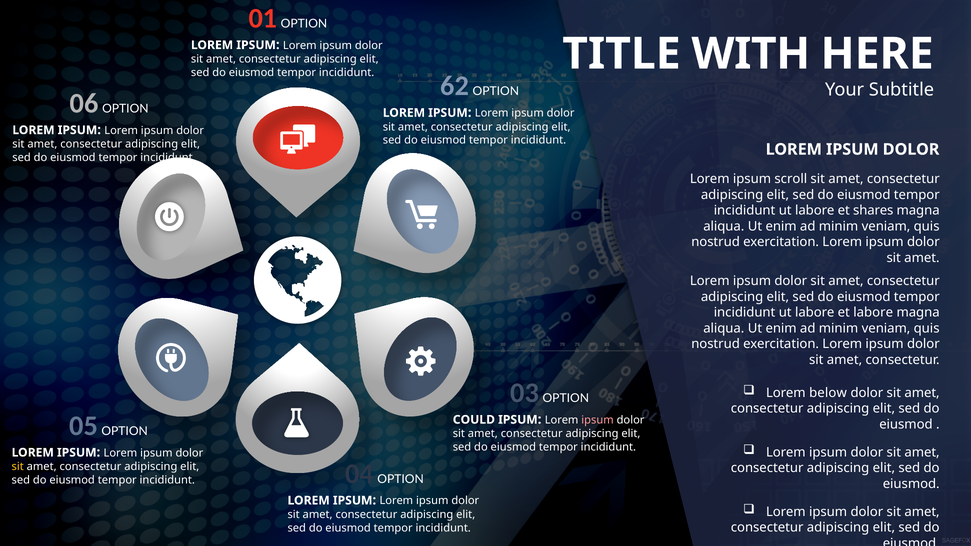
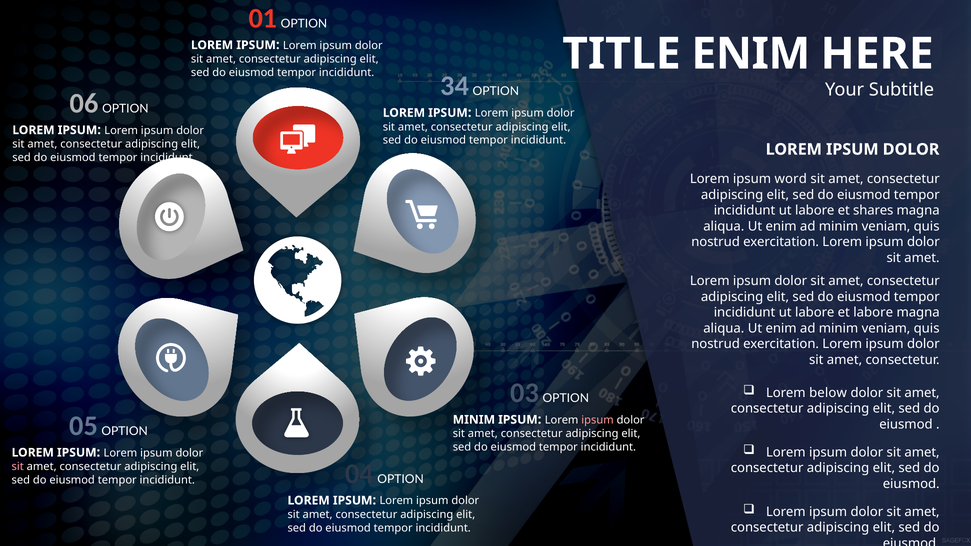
TITLE WITH: WITH -> ENIM (751, 54)
62: 62 -> 34 (455, 86)
scroll: scroll -> word (791, 179)
COULD: COULD -> MINIM (474, 420)
sit colour: yellow -> pink (18, 467)
